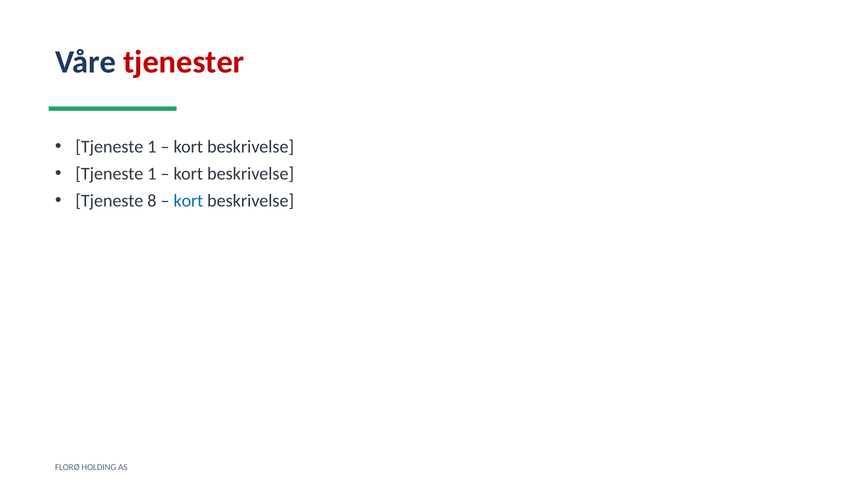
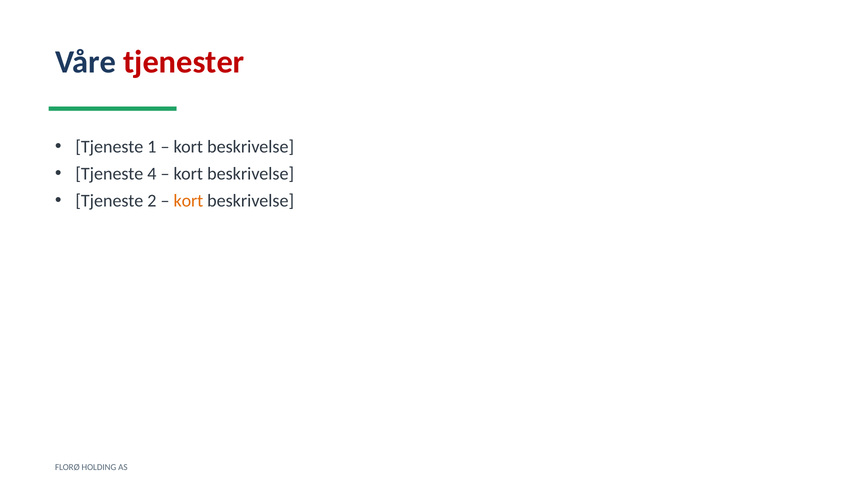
1: 1 -> 4 (152, 174)
8: 8 -> 2 (152, 201)
kort colour: blue -> orange (188, 201)
